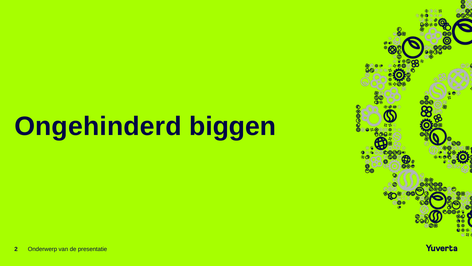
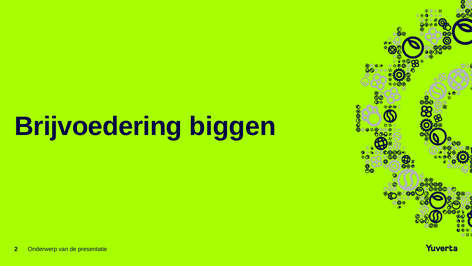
Ongehinderd: Ongehinderd -> Brijvoedering (98, 126)
